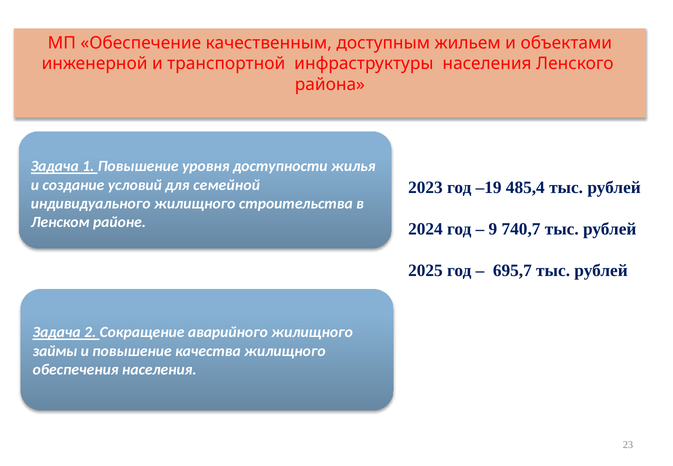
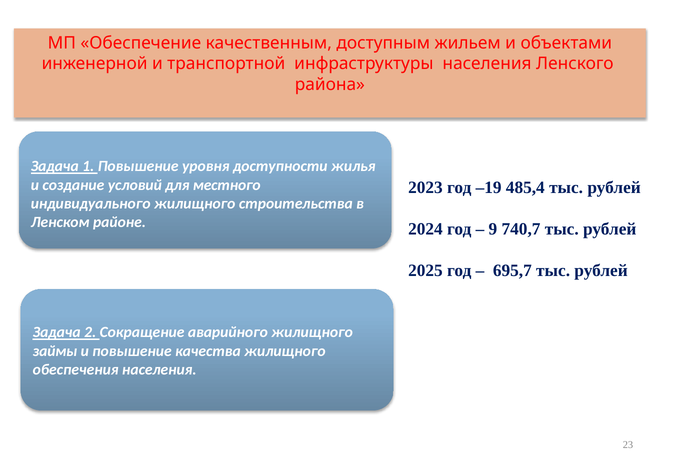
семейной: семейной -> местного (227, 185)
